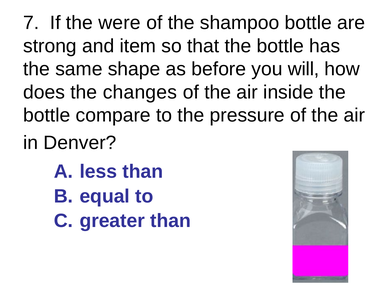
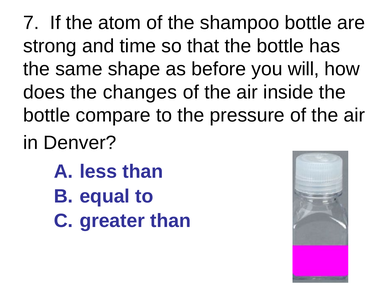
were: were -> atom (120, 23)
item: item -> time (138, 46)
